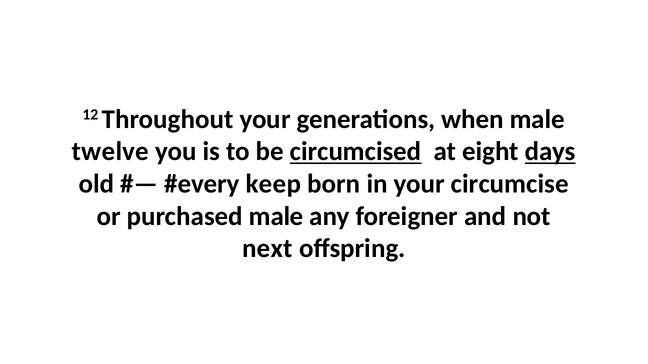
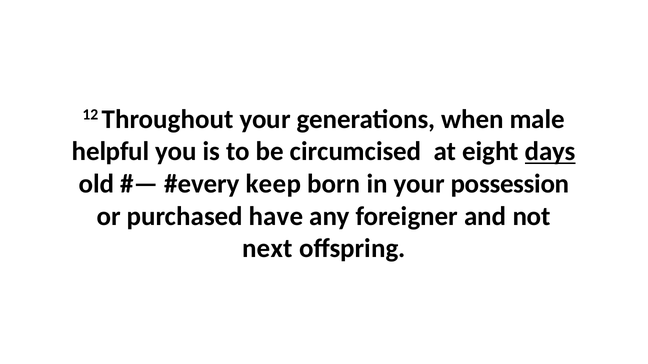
twelve: twelve -> helpful (111, 152)
circumcised underline: present -> none (356, 152)
circumcise: circumcise -> possession (510, 184)
purchased male: male -> have (276, 217)
